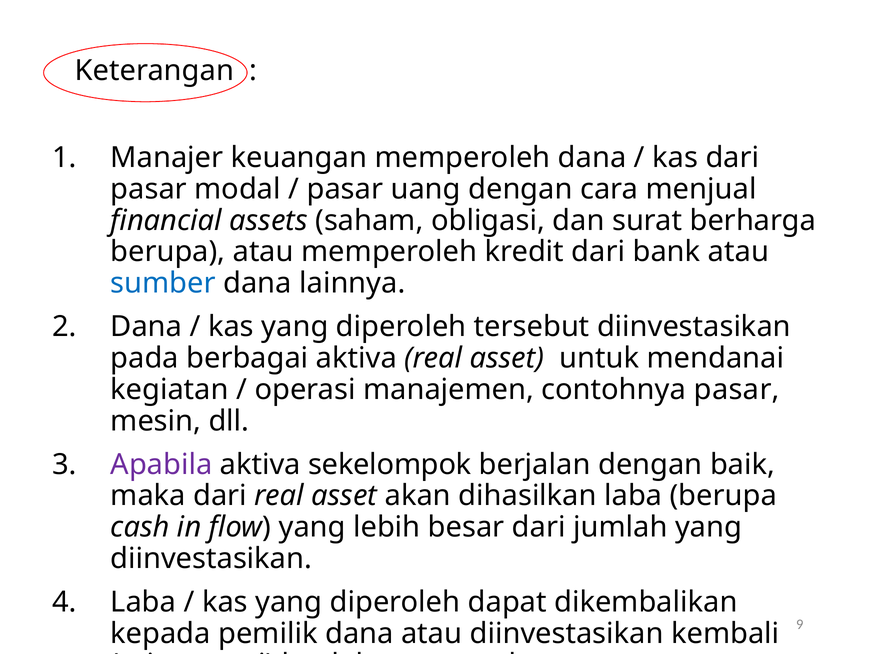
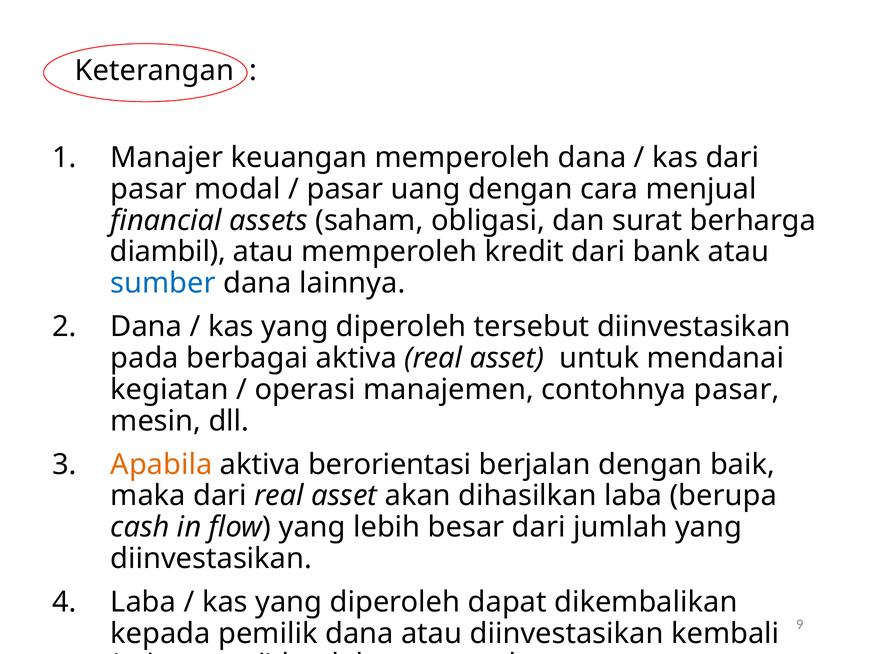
berupa: berupa -> diambil (168, 252)
Apabila colour: purple -> orange (161, 464)
sekelompok: sekelompok -> berorientasi (390, 464)
